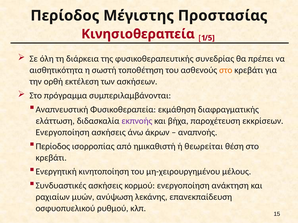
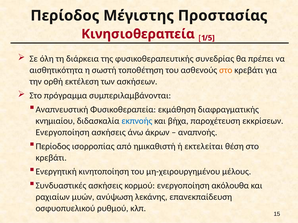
ελάττωση: ελάττωση -> κνημιαίου (55, 121)
εκπνοής colour: purple -> blue (137, 121)
θεωρείται: θεωρείται -> εκτελείται (204, 147)
ανάκτηση: ανάκτηση -> ακόλουθα (230, 186)
